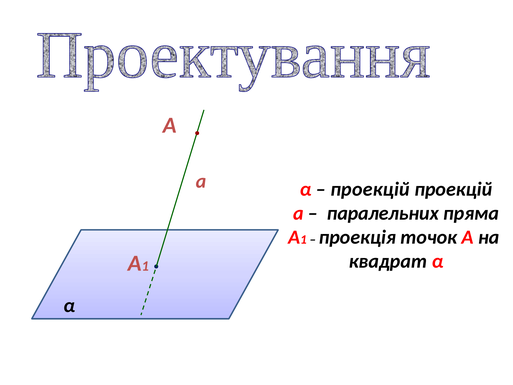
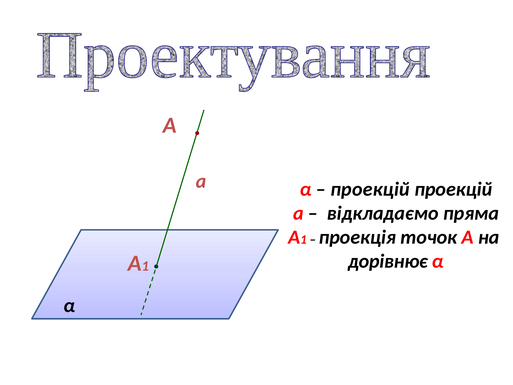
паралельних: паралельних -> відкладаємо (383, 213)
квадрат: квадрат -> дорівнює (388, 261)
